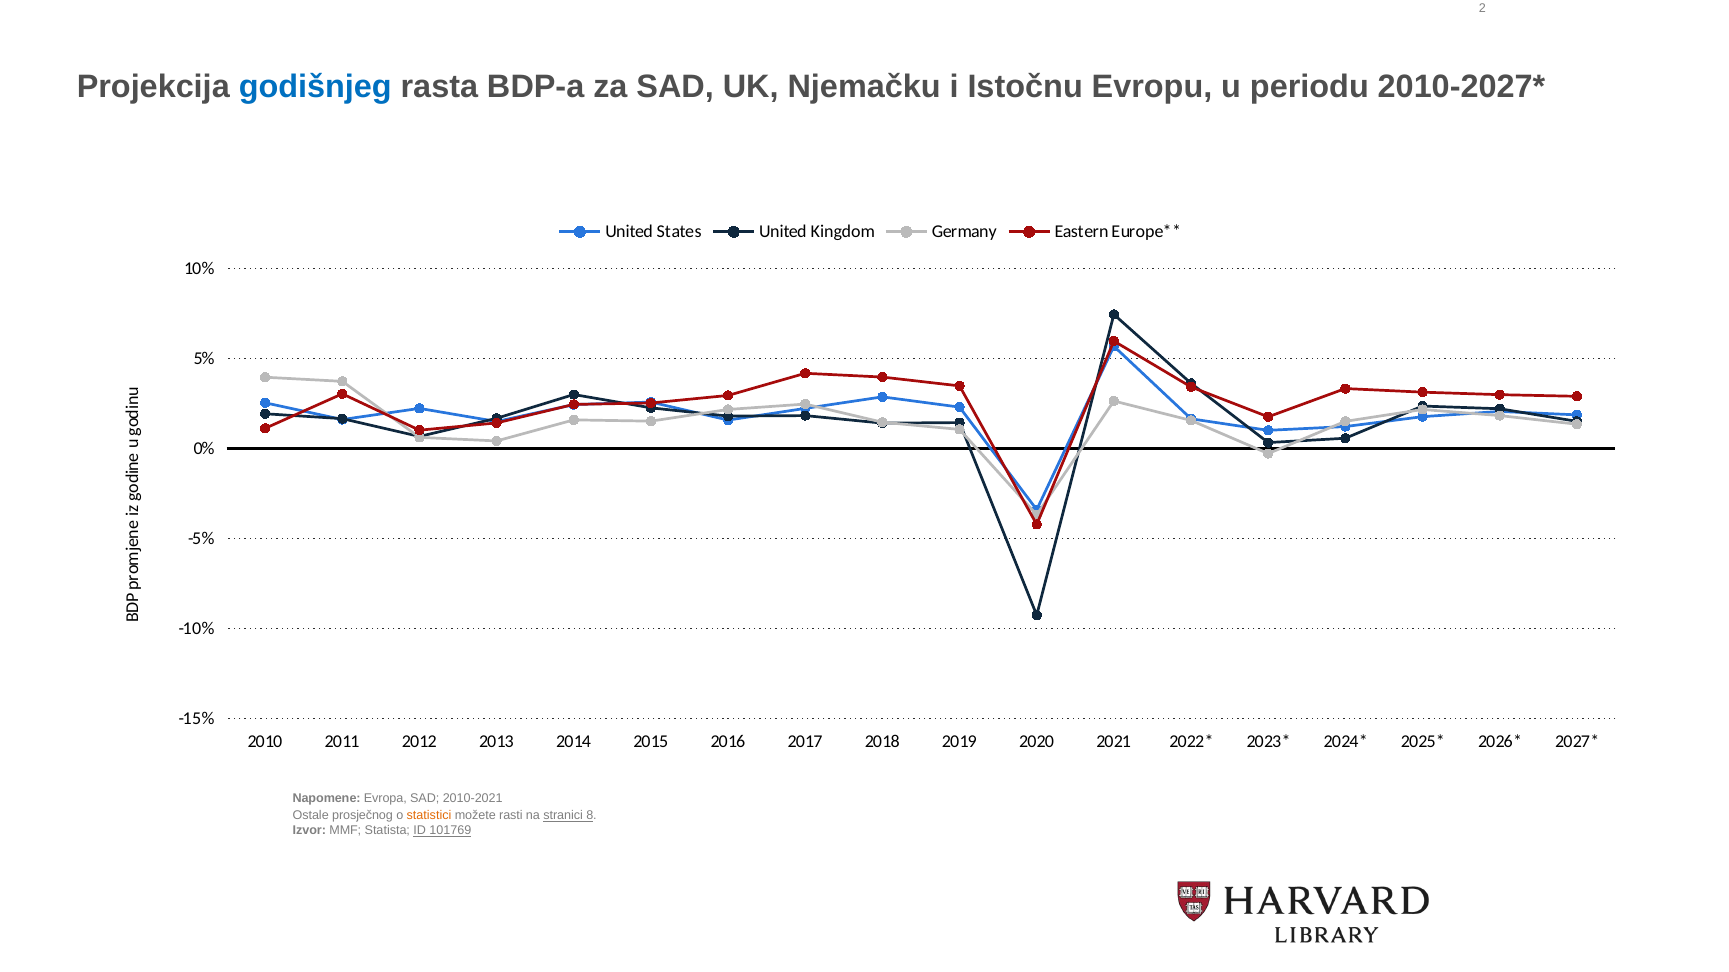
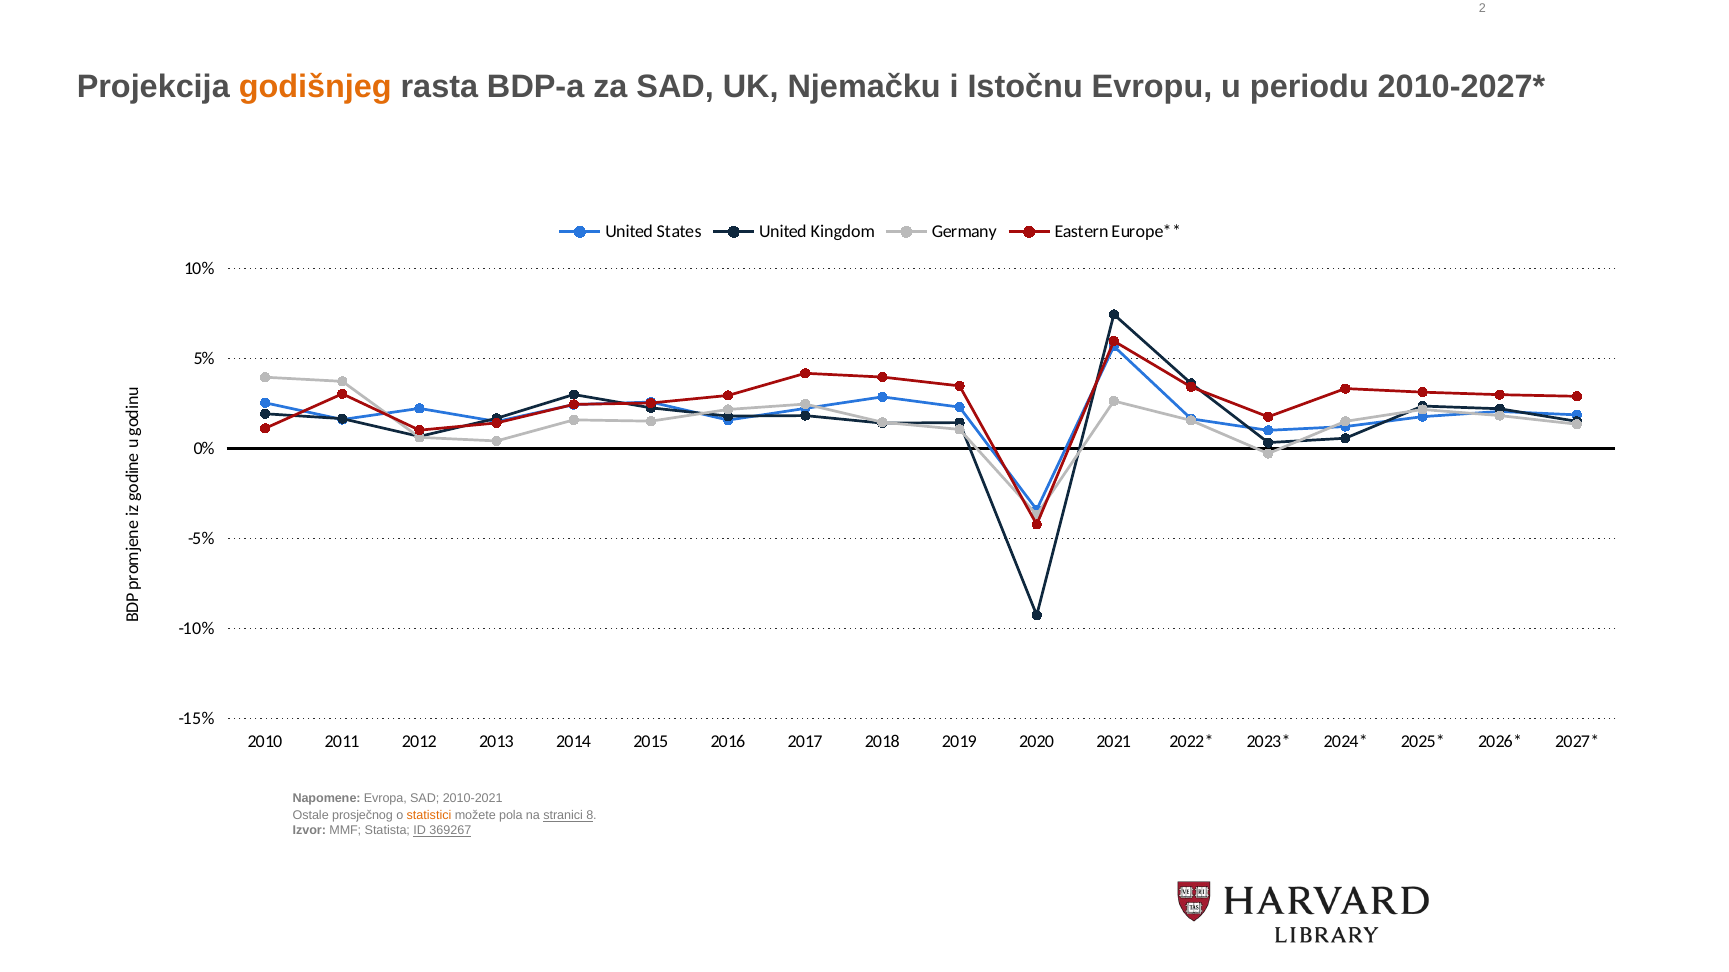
godišnjeg colour: blue -> orange (315, 87)
rasti: rasti -> pola (511, 816)
101769: 101769 -> 369267 (450, 831)
